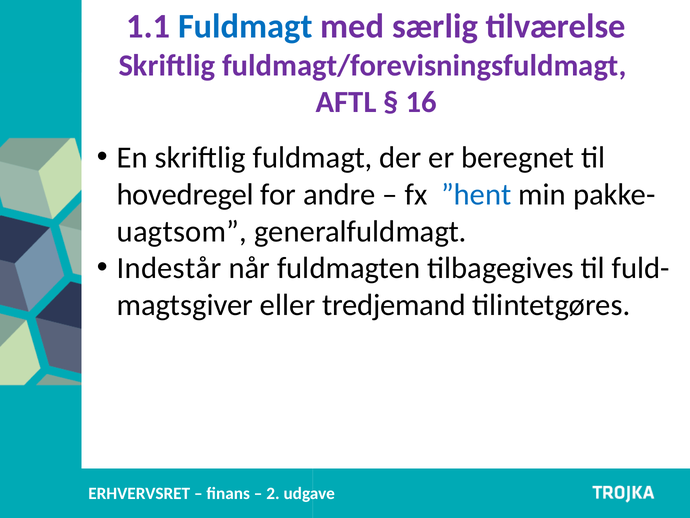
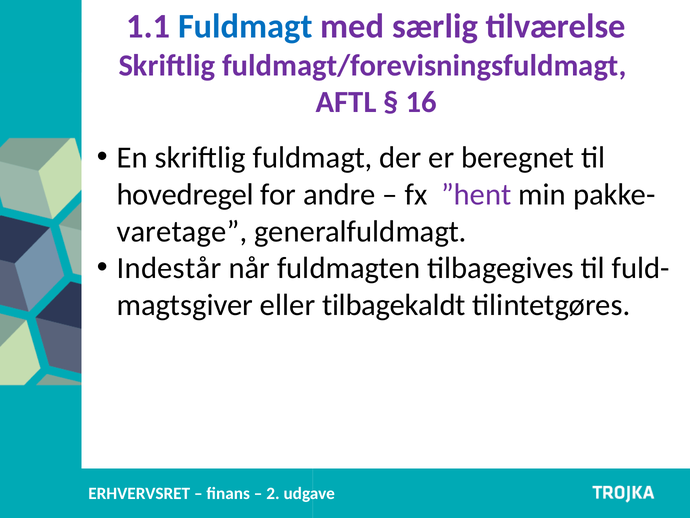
”hent colour: blue -> purple (476, 194)
uagtsom: uagtsom -> varetage (182, 231)
tredjemand: tredjemand -> tilbagekaldt (394, 305)
